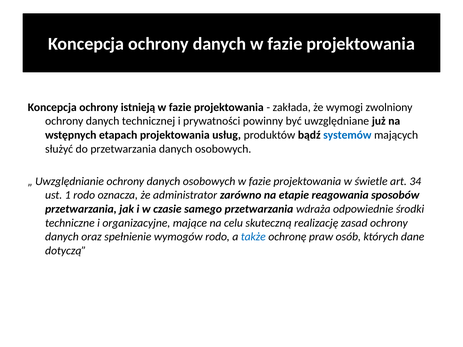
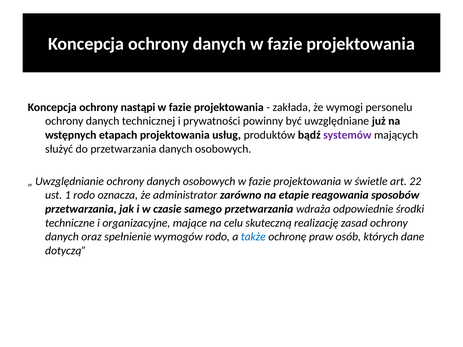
istnieją: istnieją -> nastąpi (138, 107)
zwolniony: zwolniony -> personelu (389, 107)
systemów colour: blue -> purple (347, 135)
34: 34 -> 22 (415, 181)
